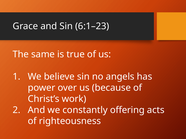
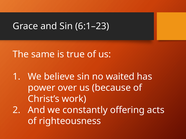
angels: angels -> waited (120, 77)
